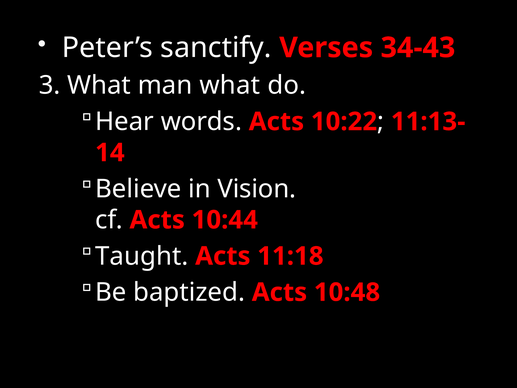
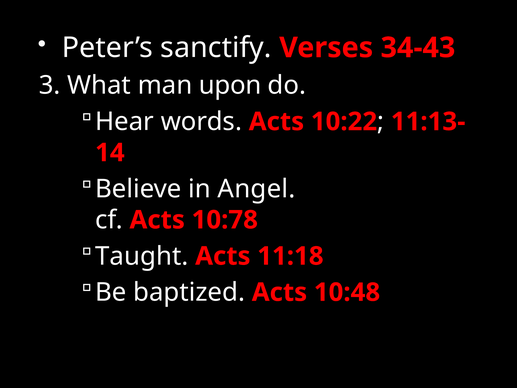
man what: what -> upon (230, 85)
Vision: Vision -> Angel (257, 189)
10:44: 10:44 -> 10:78 (225, 220)
